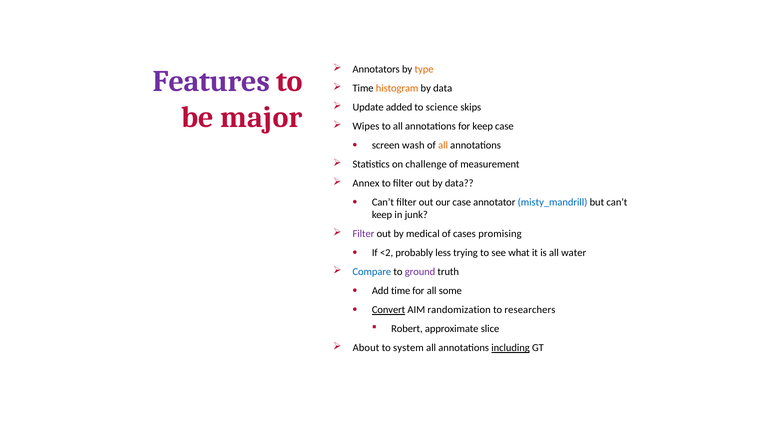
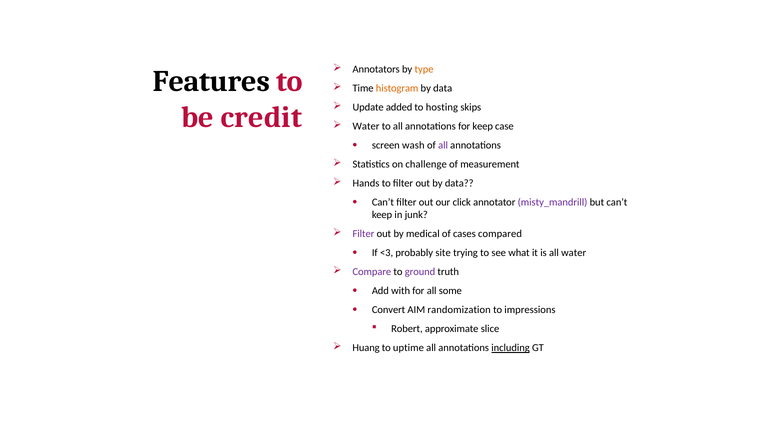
Features colour: purple -> black (211, 81)
science: science -> hosting (442, 107)
major: major -> credit (261, 117)
Wipes: Wipes -> Water (366, 126)
all colour: orange -> purple (443, 145)
Annex: Annex -> Hands (366, 183)
our case: case -> click (462, 202)
misty_mandrill colour: blue -> purple (553, 202)
promising: promising -> compared (500, 234)
<2: <2 -> <3 (387, 253)
less: less -> site (443, 253)
Compare colour: blue -> purple (372, 272)
Add time: time -> with (401, 291)
Convert underline: present -> none (389, 310)
researchers: researchers -> impressions (530, 310)
About: About -> Huang (366, 348)
system: system -> uptime (408, 348)
